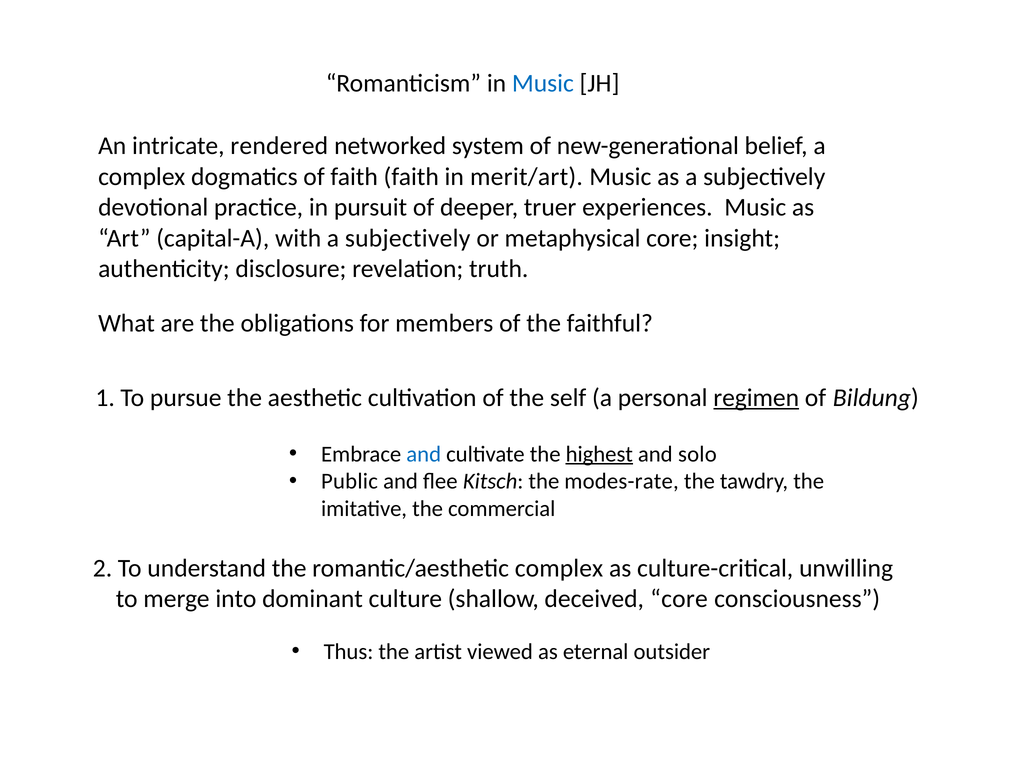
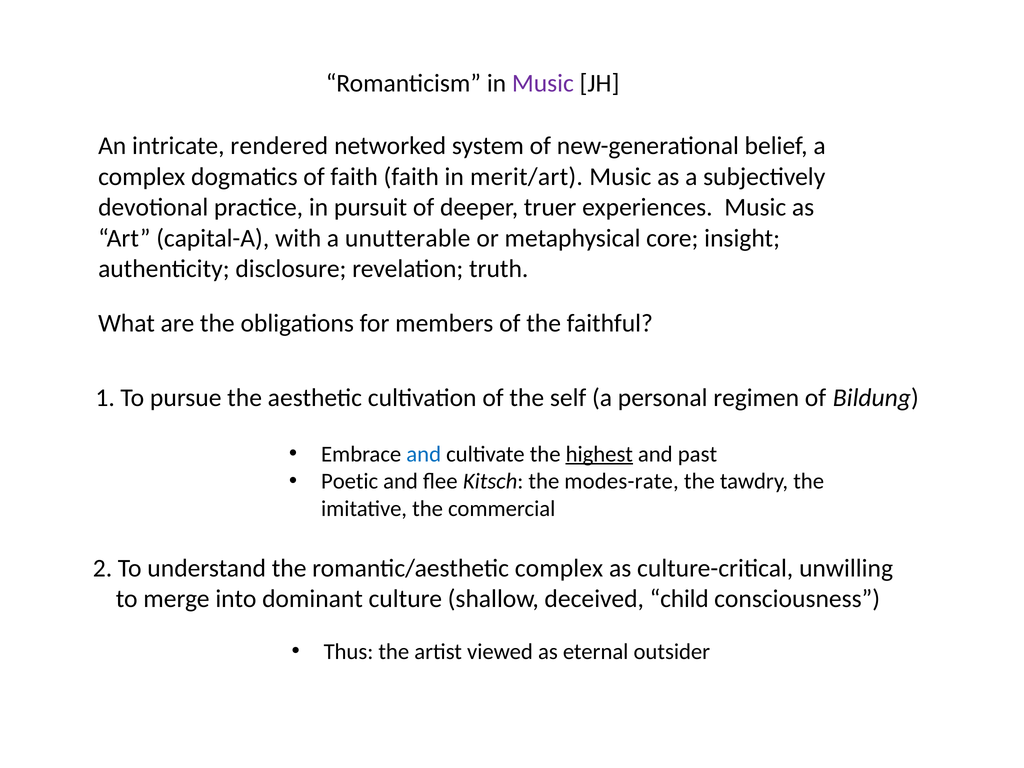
Music colour: blue -> purple (543, 84)
with a subjectively: subjectively -> unutterable (408, 238)
regimen underline: present -> none (756, 398)
solo: solo -> past (697, 454)
Public: Public -> Poetic (350, 481)
deceived core: core -> child (679, 599)
